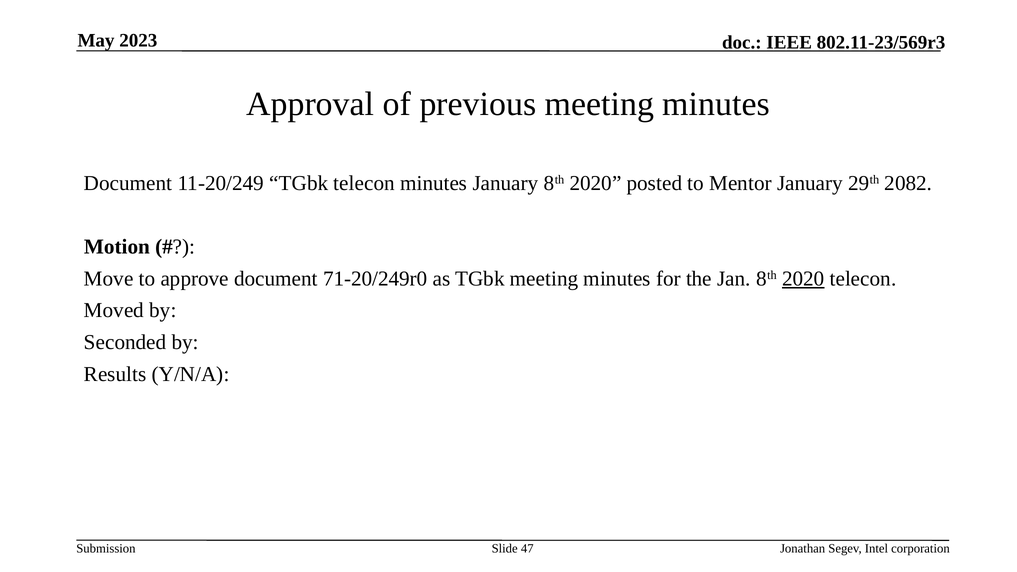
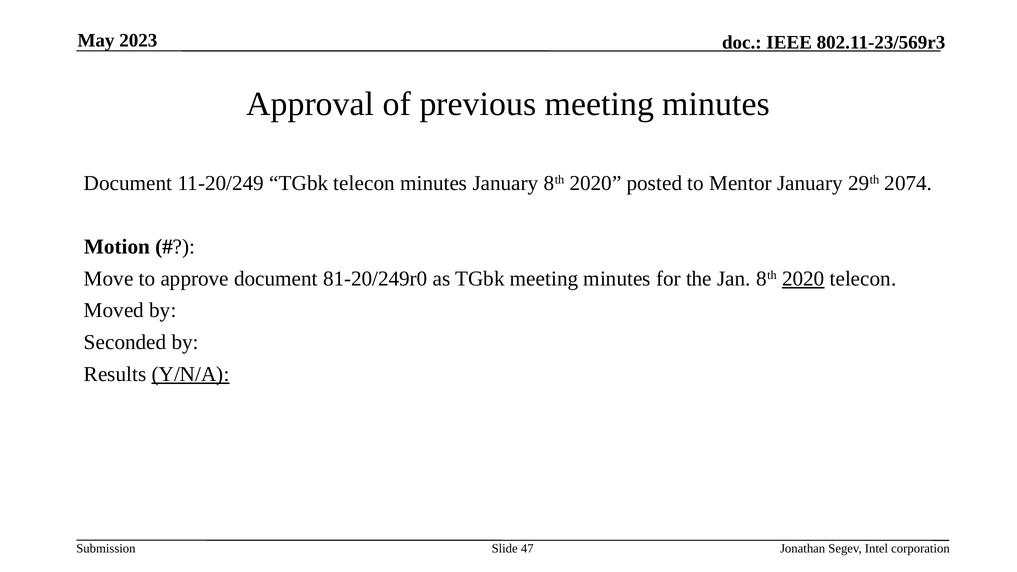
2082: 2082 -> 2074 (908, 183)
71-20/249r0: 71-20/249r0 -> 81-20/249r0 (375, 279)
Y/N/A underline: none -> present (191, 374)
